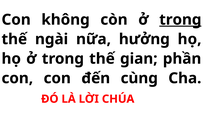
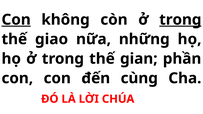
Con underline: none -> present (16, 20)
ngài: ngài -> giao (52, 39)
hưởng: hưởng -> những (144, 39)
